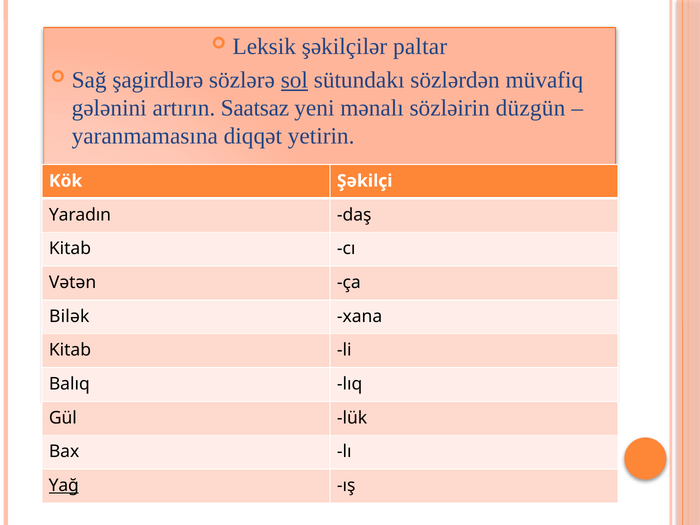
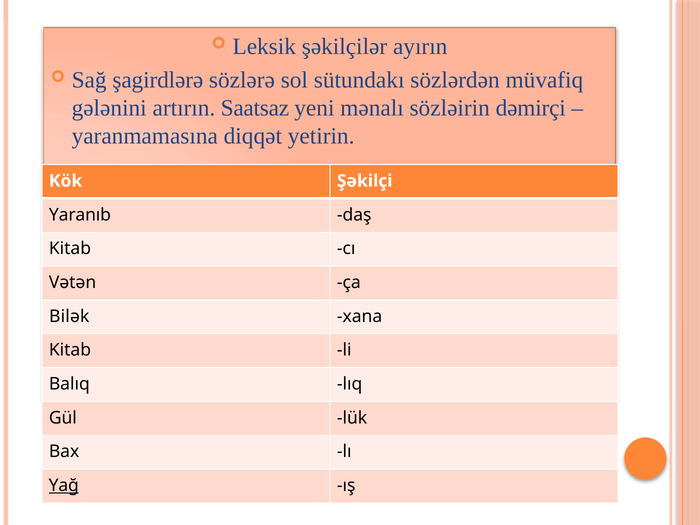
paltar: paltar -> ayırın (420, 46)
sol underline: present -> none (294, 80)
düzgün: düzgün -> dəmirçi (531, 108)
Yaradın: Yaradın -> Yaranıb (80, 215)
